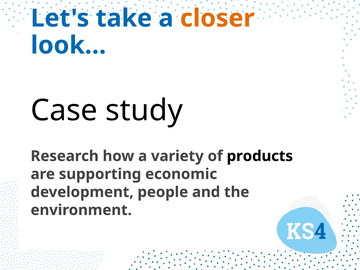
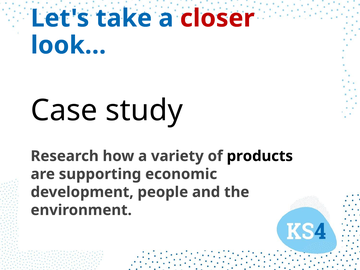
closer colour: orange -> red (217, 18)
